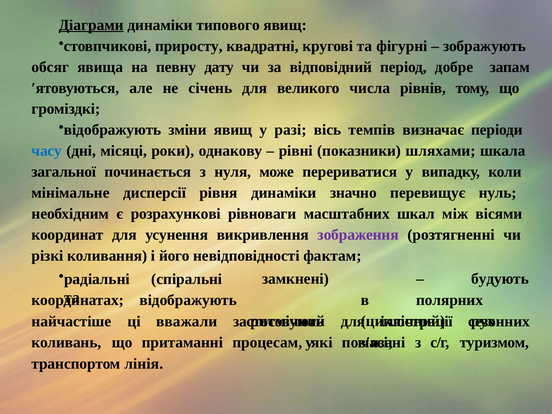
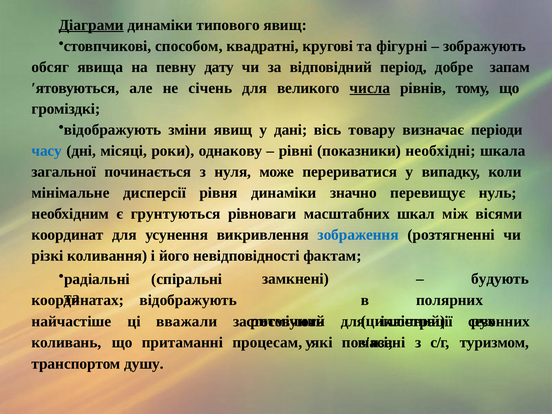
приросту: приросту -> способом (189, 46)
числа underline: none -> present (370, 88)
разі: разі -> дані (291, 130)
темпів: темпів -> товару (372, 130)
шляхами: шляхами -> необхідні (440, 151)
розрахункові: розрахункові -> грунтуються (176, 214)
зображення colour: purple -> blue (358, 235)
лінія: лінія -> душу (144, 364)
